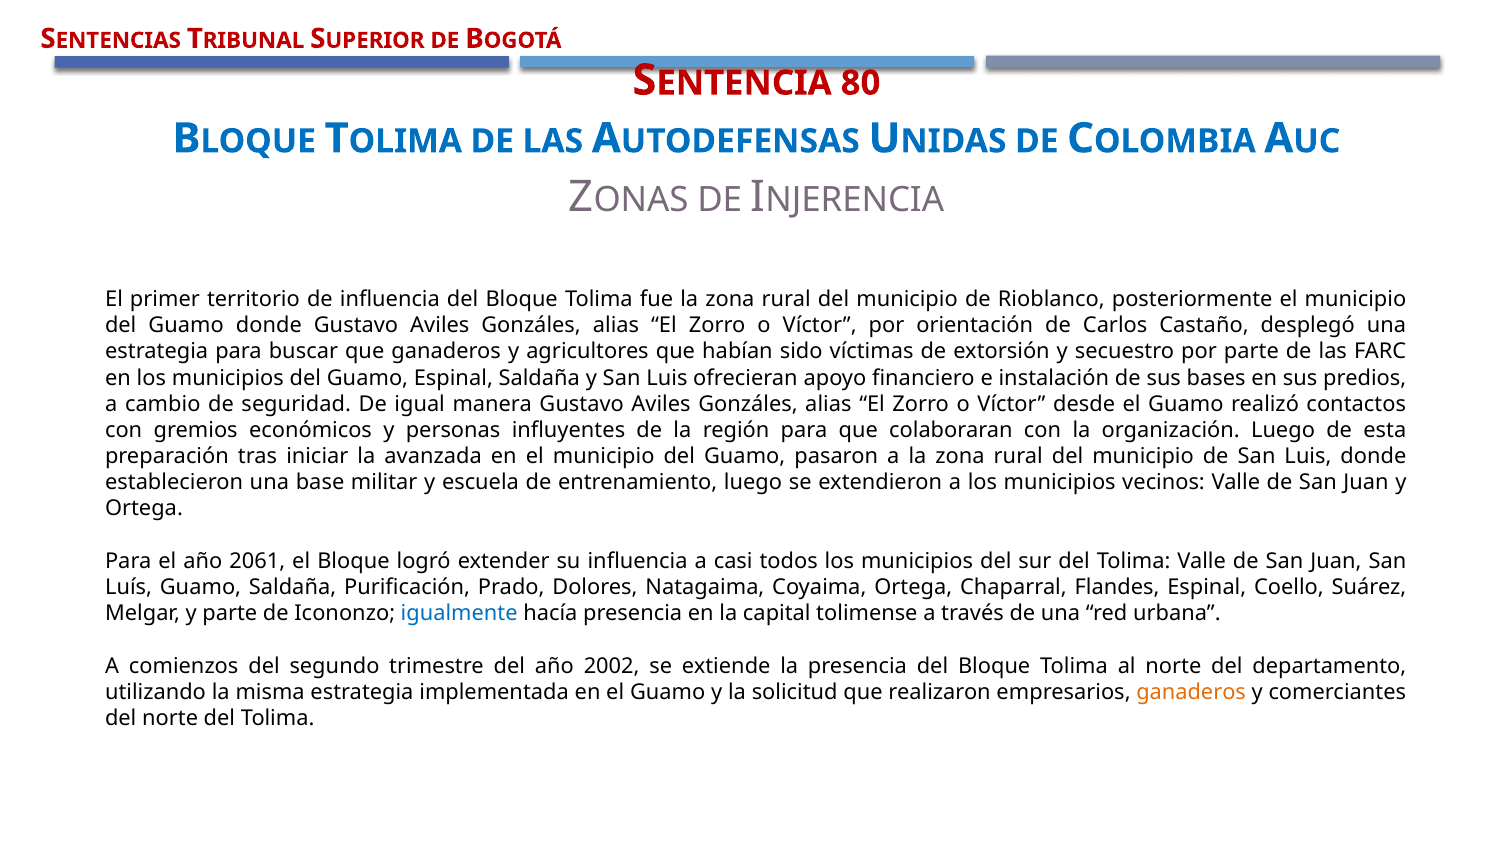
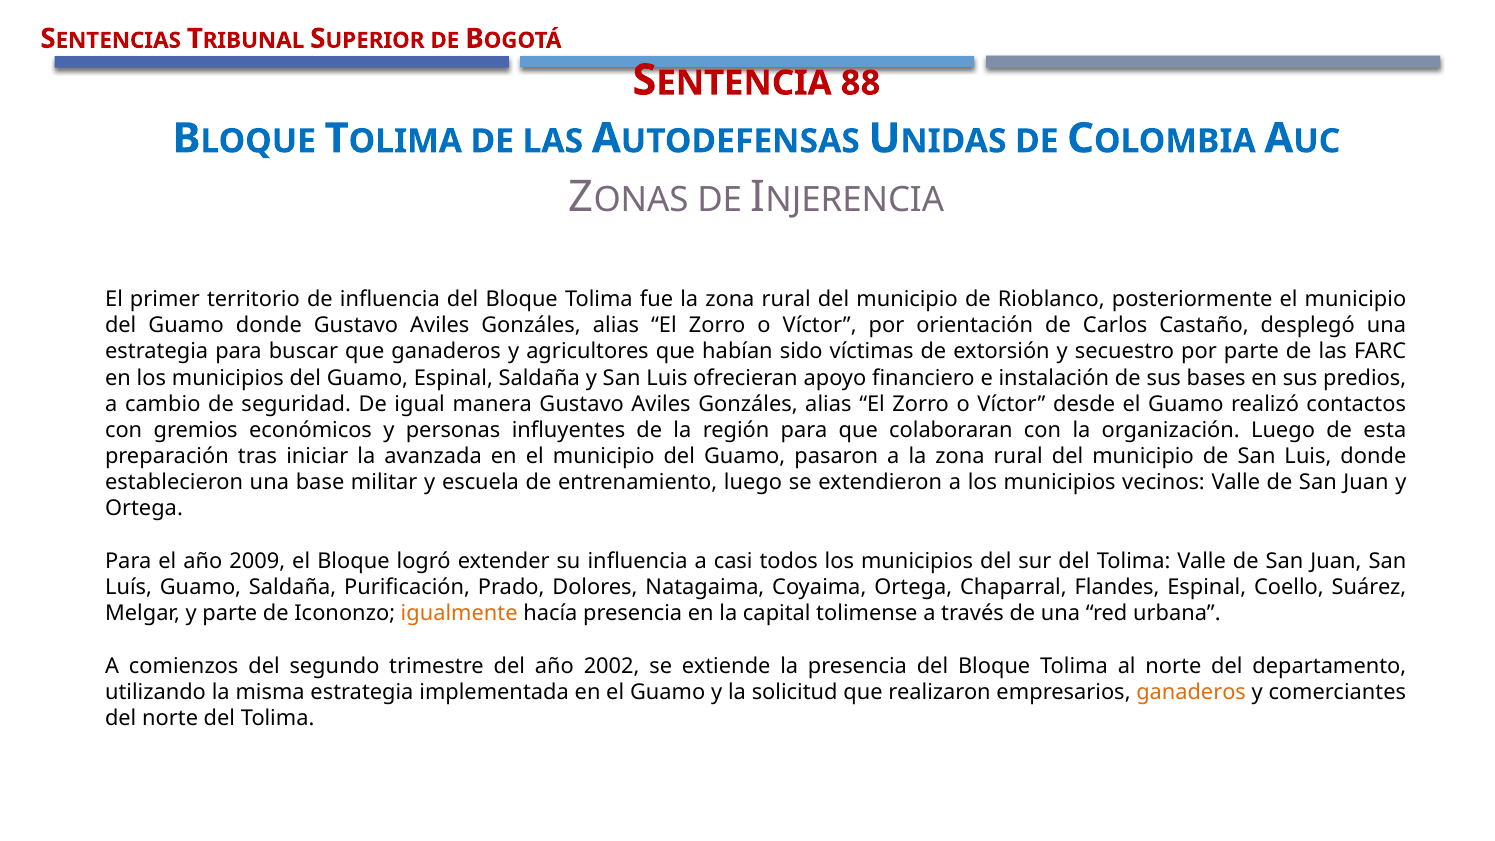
80: 80 -> 88 (861, 83)
2061: 2061 -> 2009 (257, 561)
igualmente colour: blue -> orange (459, 613)
